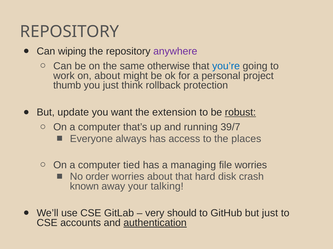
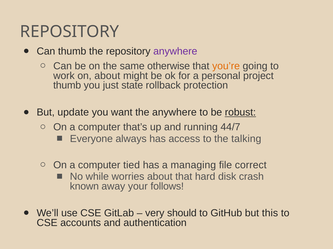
Can wiping: wiping -> thumb (72, 51)
you’re colour: blue -> orange (226, 66)
think: think -> state (132, 86)
the extension: extension -> anywhere (174, 113)
39/7: 39/7 -> 44/7 (230, 127)
places: places -> talking (246, 139)
file worries: worries -> correct (251, 166)
order: order -> while (97, 177)
talking: talking -> follows (167, 187)
but just: just -> this (270, 214)
authentication underline: present -> none (155, 223)
